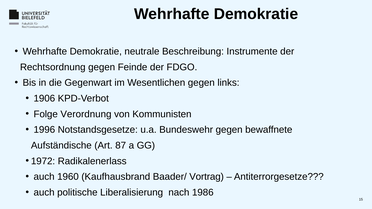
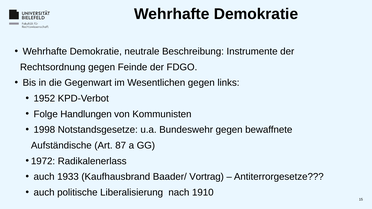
1906: 1906 -> 1952 (44, 99)
Verordnung: Verordnung -> Handlungen (86, 114)
1996: 1996 -> 1998 (44, 130)
1960: 1960 -> 1933 (68, 177)
1986: 1986 -> 1910 (203, 193)
